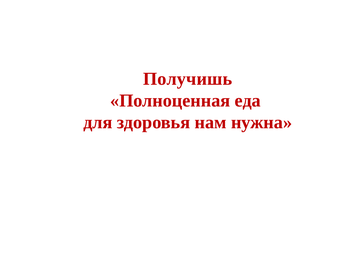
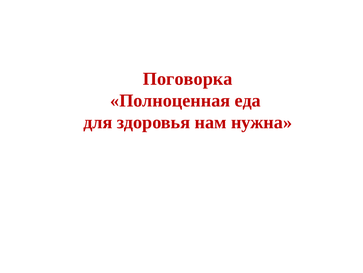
Получишь: Получишь -> Поговорка (188, 79)
